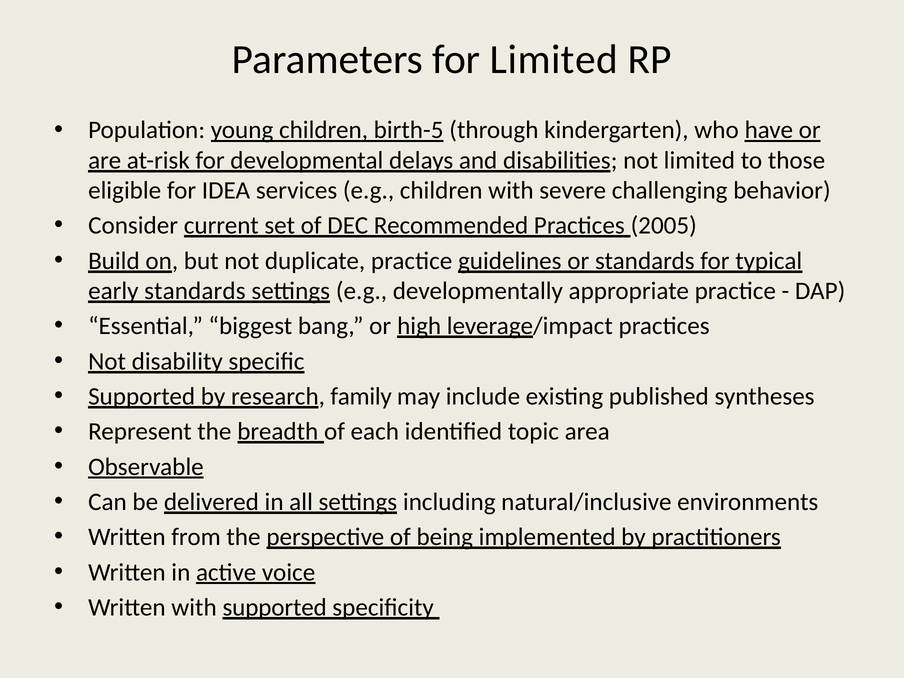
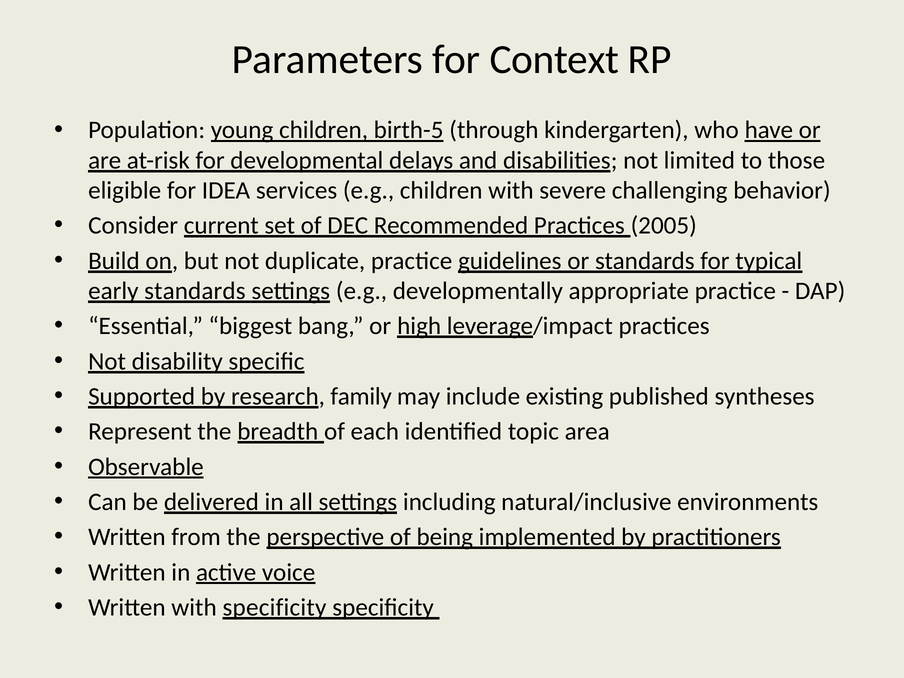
for Limited: Limited -> Context (554, 59)
with supported: supported -> specificity (274, 607)
